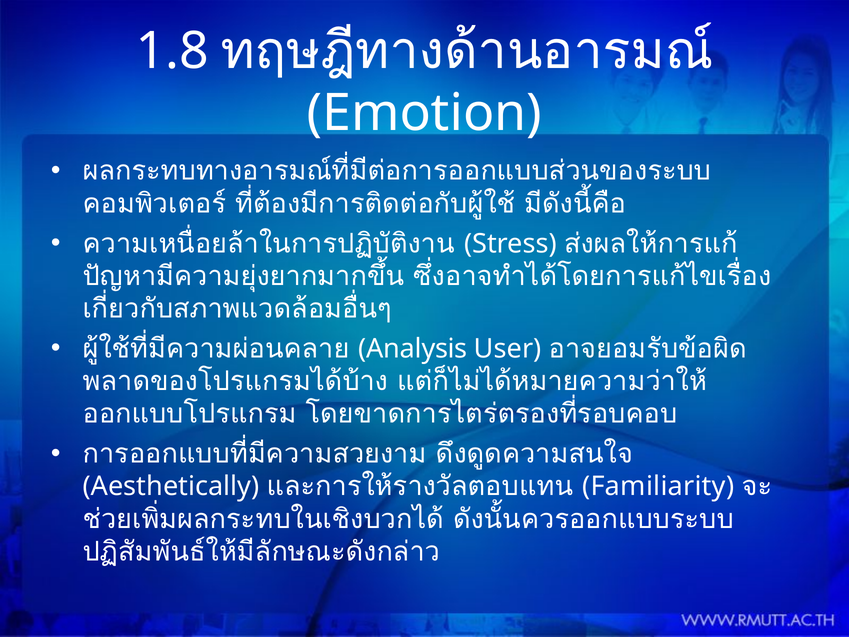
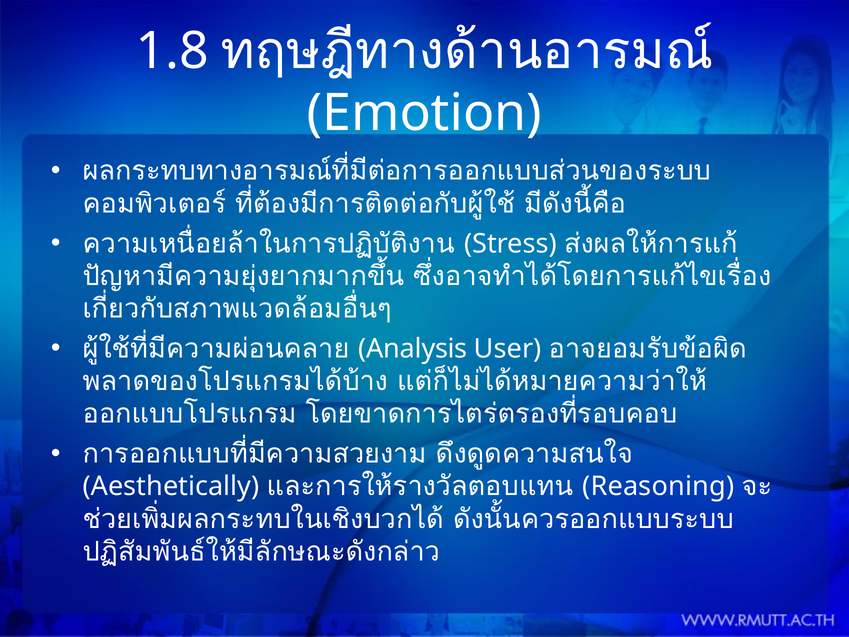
Familiarity: Familiarity -> Reasoning (658, 486)
